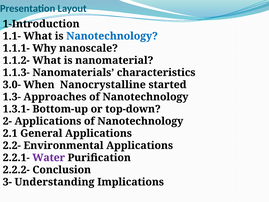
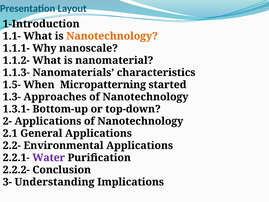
Nanotechnology colour: blue -> orange (112, 36)
3.0-: 3.0- -> 1.5- (12, 85)
Nanocrystalline: Nanocrystalline -> Micropatterning (103, 85)
